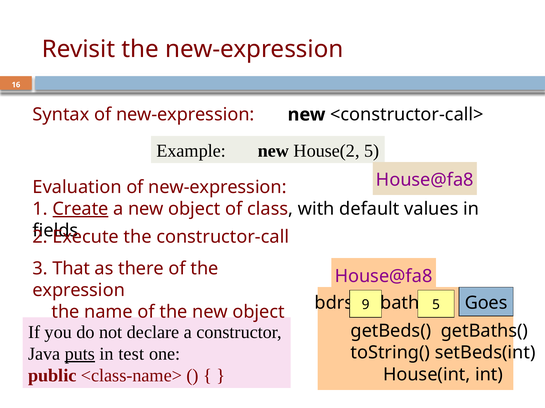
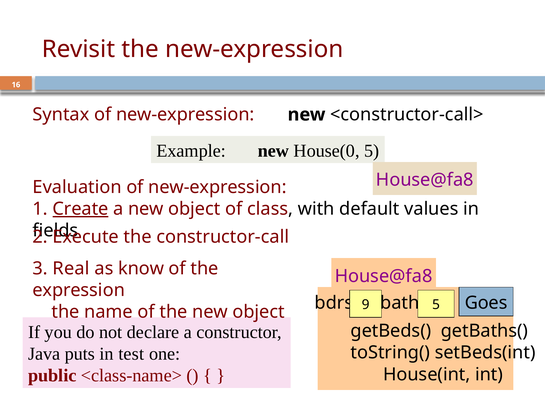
House(2: House(2 -> House(0 (327, 151)
That: That -> Real (71, 269)
there: there -> know (141, 269)
puts underline: present -> none (80, 355)
